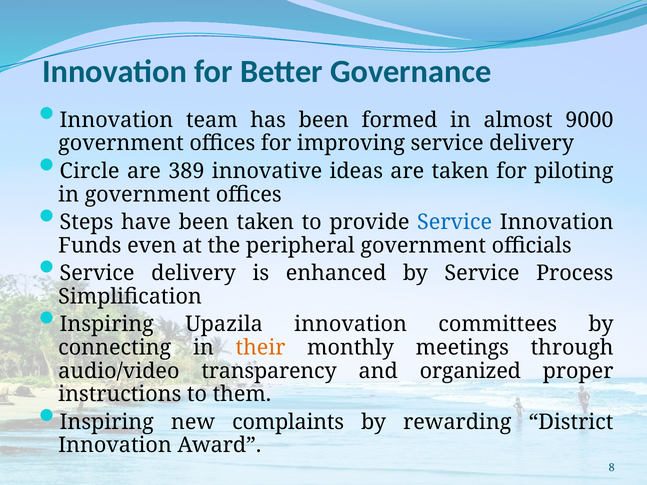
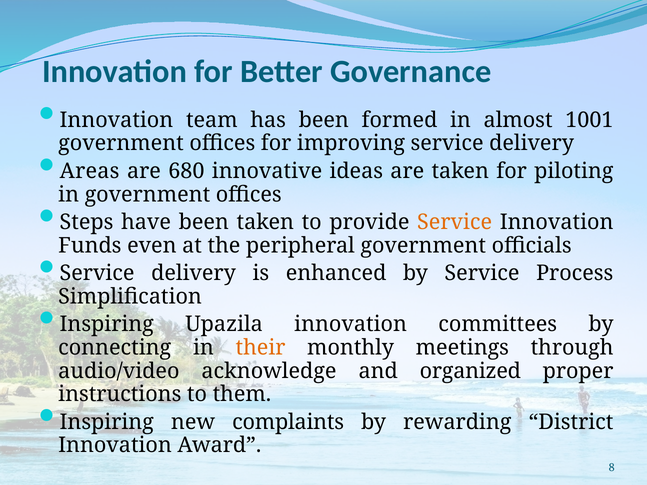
9000: 9000 -> 1001 (589, 120)
Circle: Circle -> Areas (90, 171)
389: 389 -> 680 (186, 171)
Service colour: blue -> orange (455, 222)
transparency: transparency -> acknowledge (269, 371)
